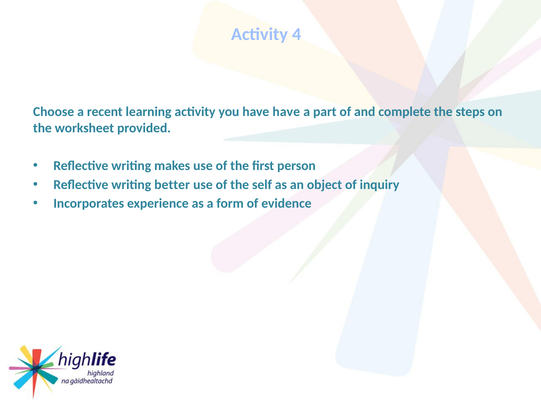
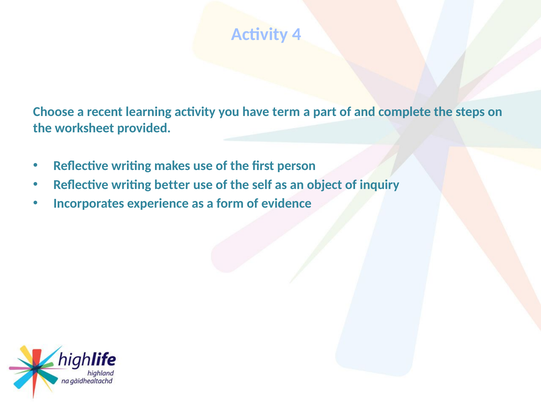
have have: have -> term (286, 112)
